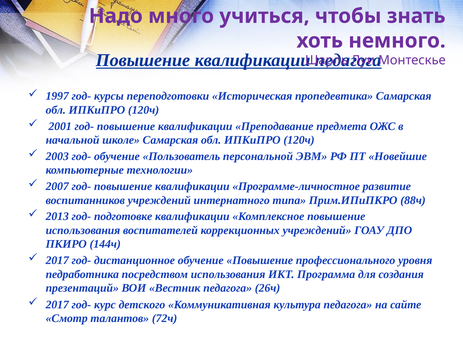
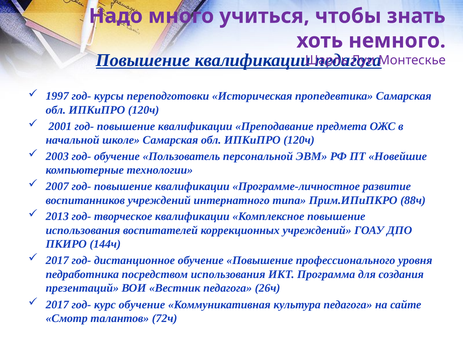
подготовке: подготовке -> творческое (123, 217)
курс детского: детского -> обучение (142, 305)
